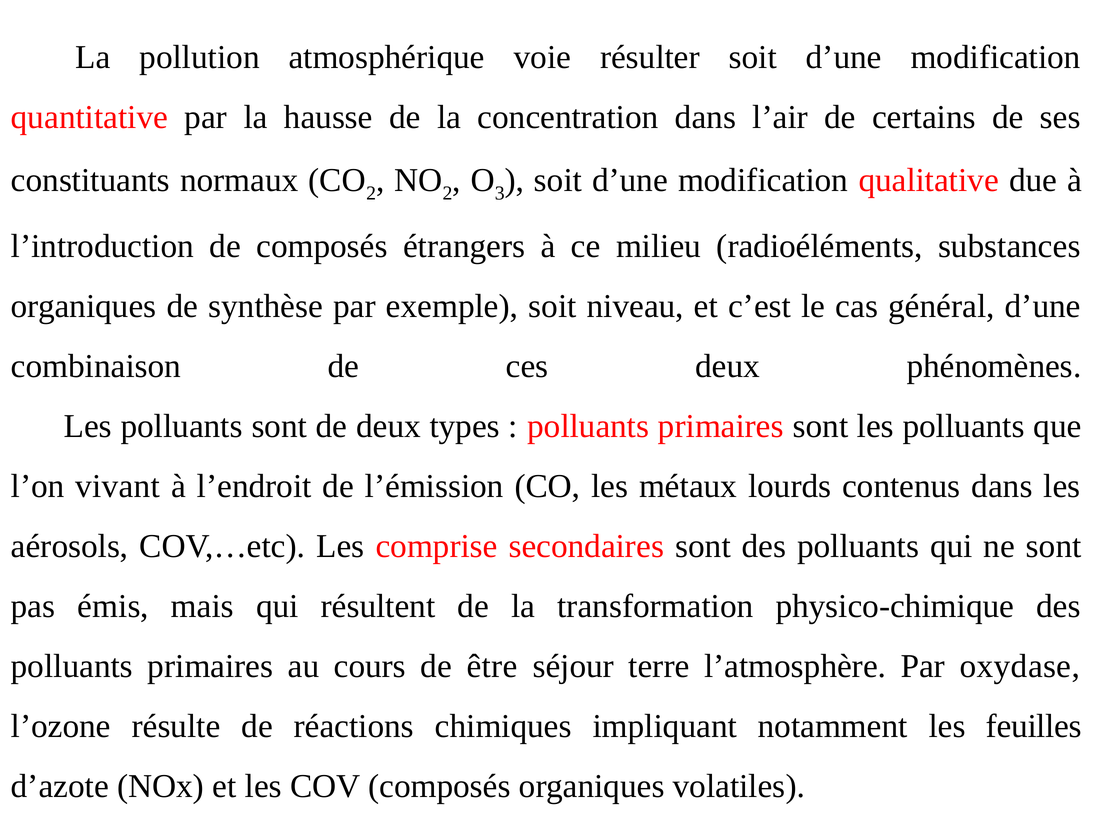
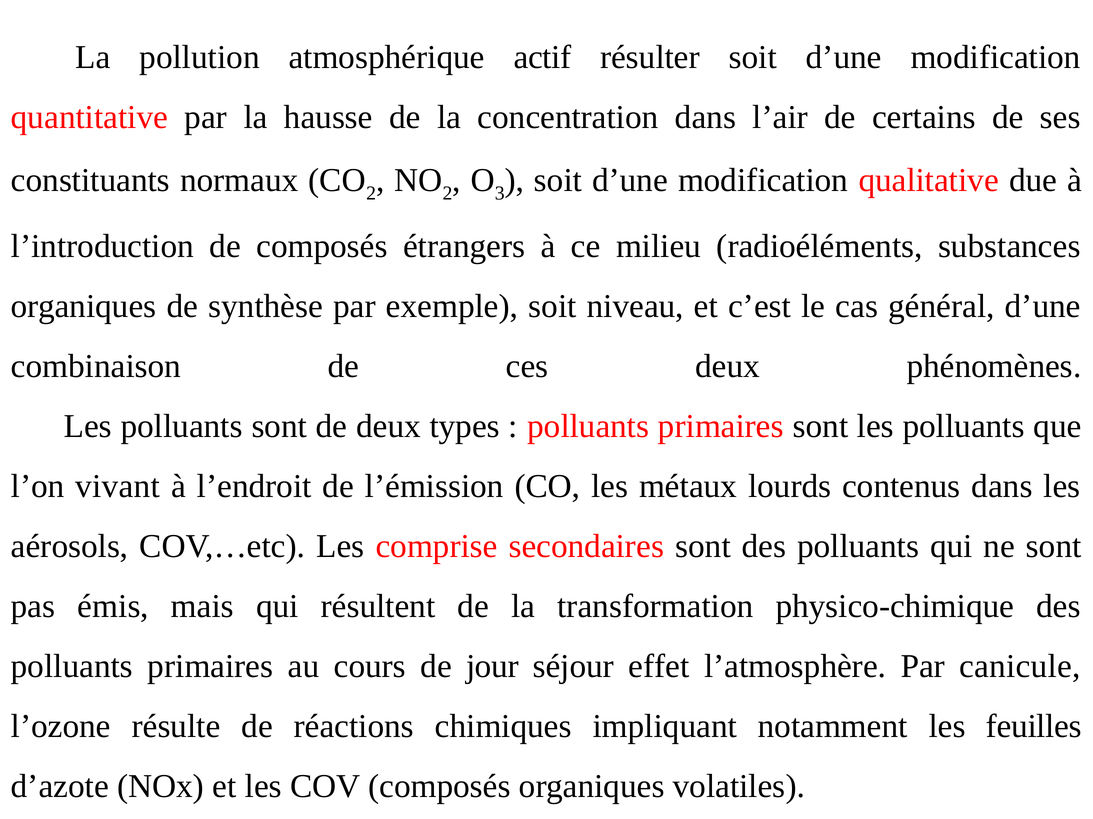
voie: voie -> actif (543, 57)
être: être -> jour (492, 667)
terre: terre -> effet (659, 667)
oxydase: oxydase -> canicule (1020, 667)
